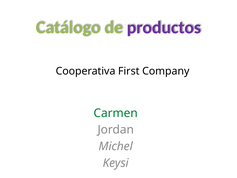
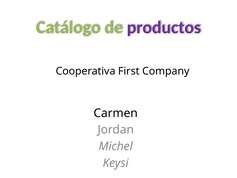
Carmen colour: green -> black (116, 113)
